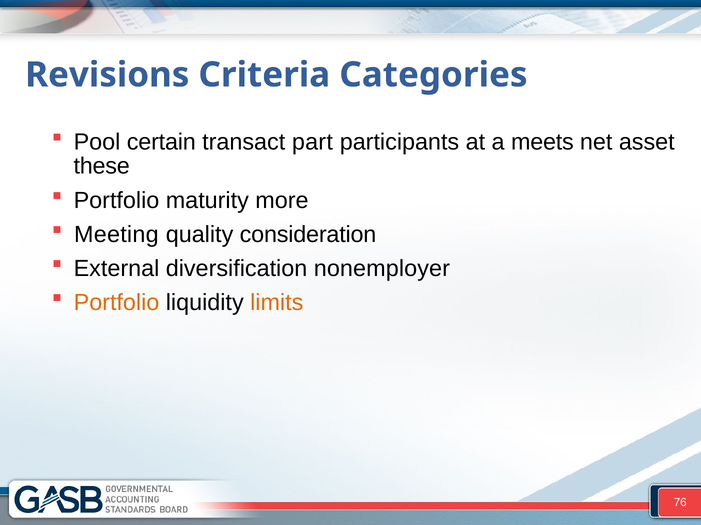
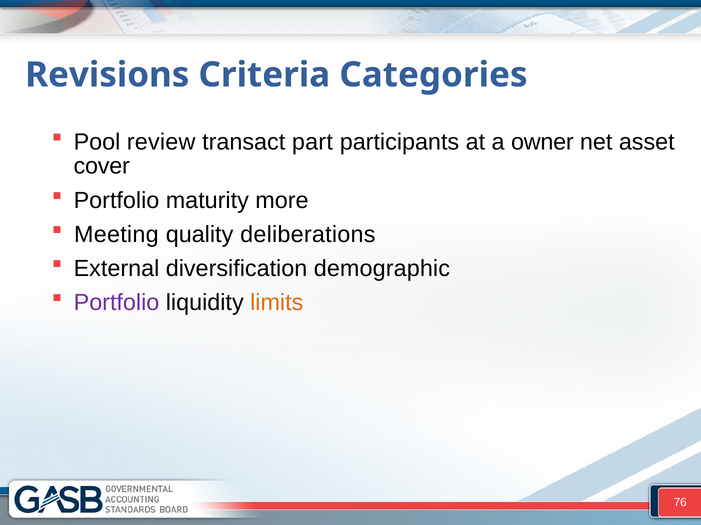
certain: certain -> review (161, 142)
meets: meets -> owner (542, 142)
these: these -> cover (102, 167)
consideration: consideration -> deliberations (308, 235)
nonemployer: nonemployer -> demographic (382, 269)
Portfolio colour: orange -> purple (117, 303)
